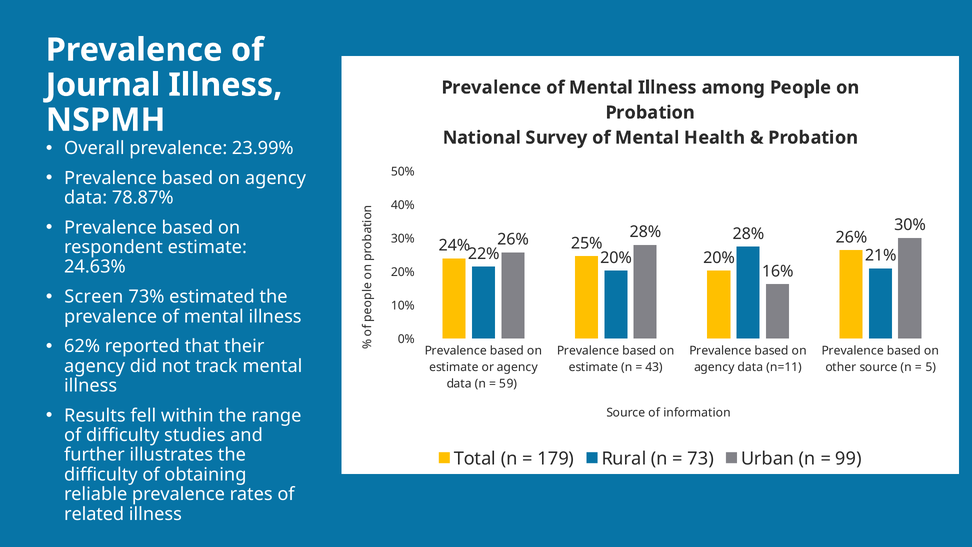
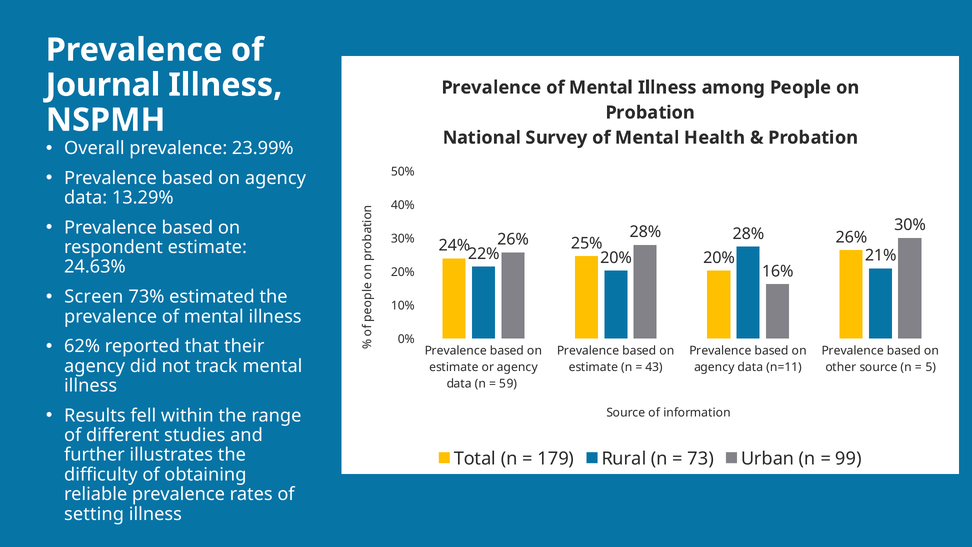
78.87%: 78.87% -> 13.29% (143, 198)
of difficulty: difficulty -> different (123, 435)
related: related -> setting (94, 514)
